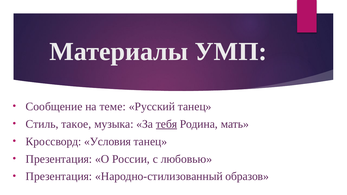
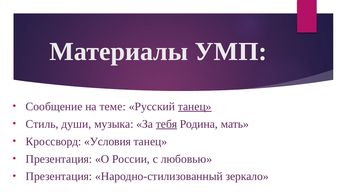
танец underline: none -> present (195, 107)
такое: такое -> души (76, 124)
образов: образов -> зеркало (247, 177)
